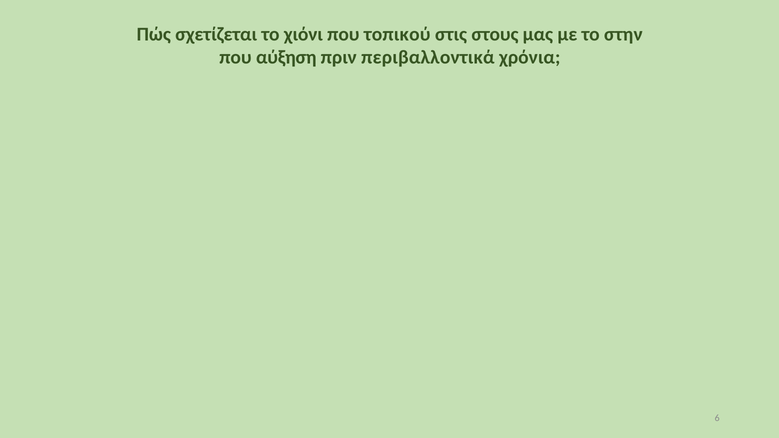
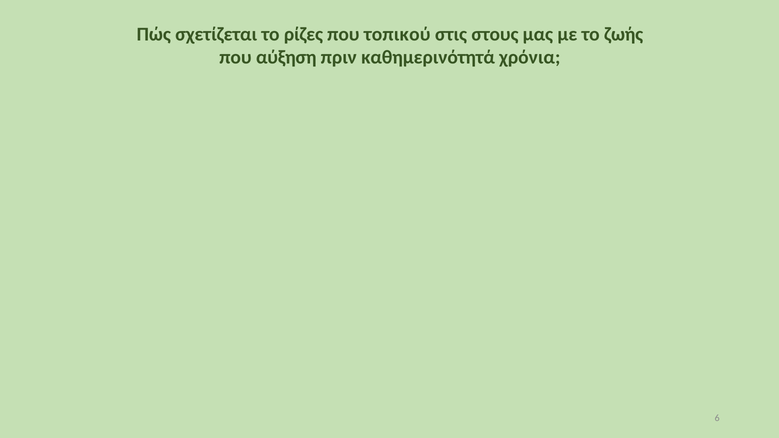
χιόνι: χιόνι -> ρίζες (303, 34)
στην: στην -> ζωής (624, 34)
περιβαλλοντικά: περιβαλλοντικά -> καθημερινότητά (428, 58)
